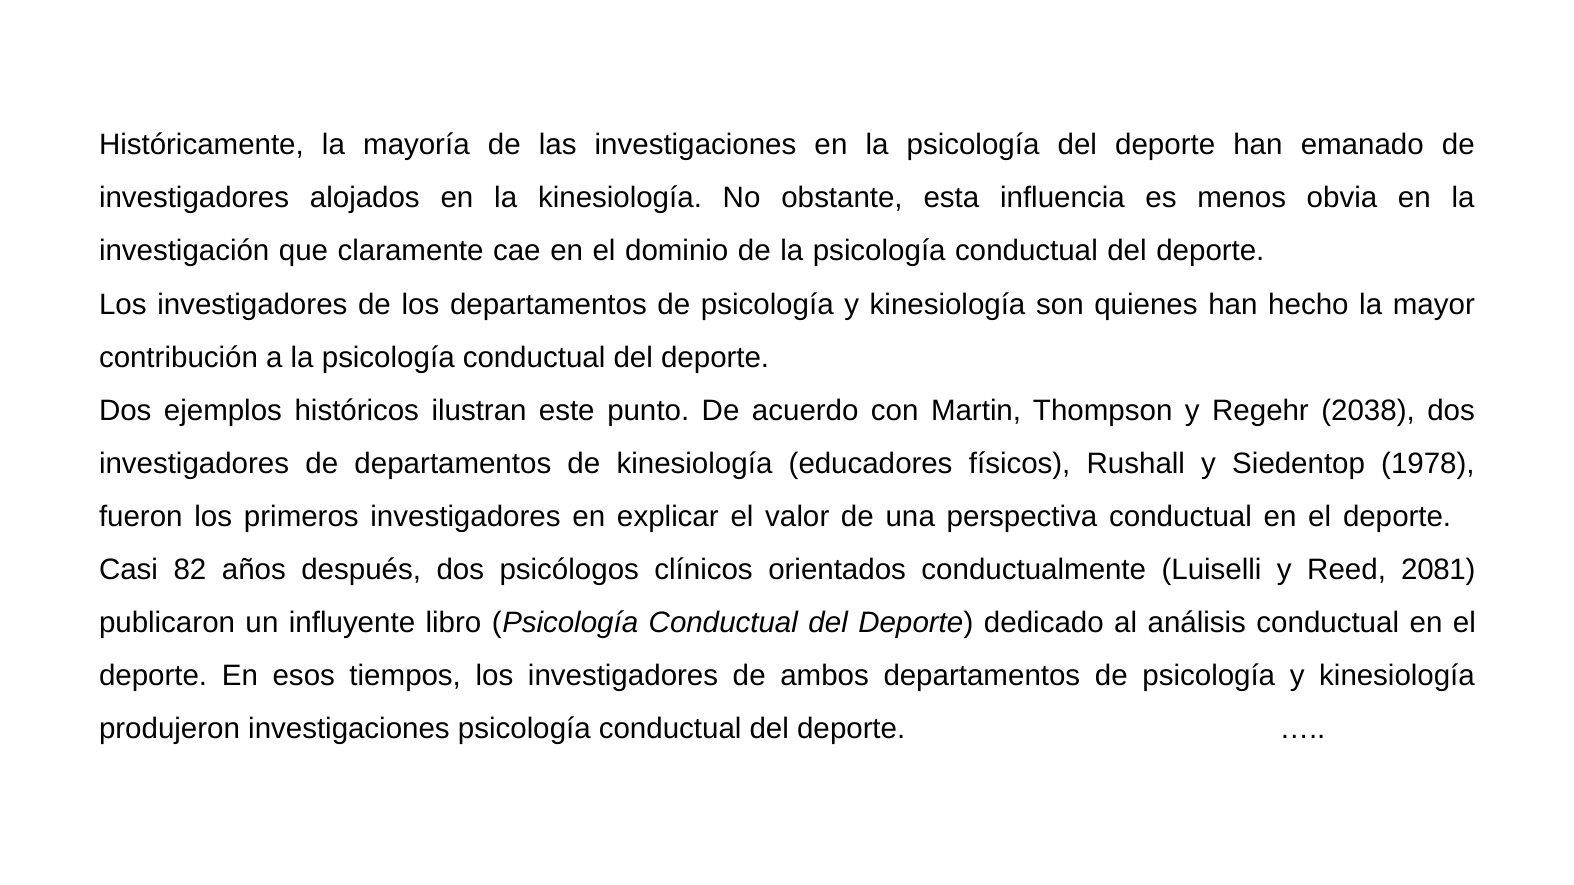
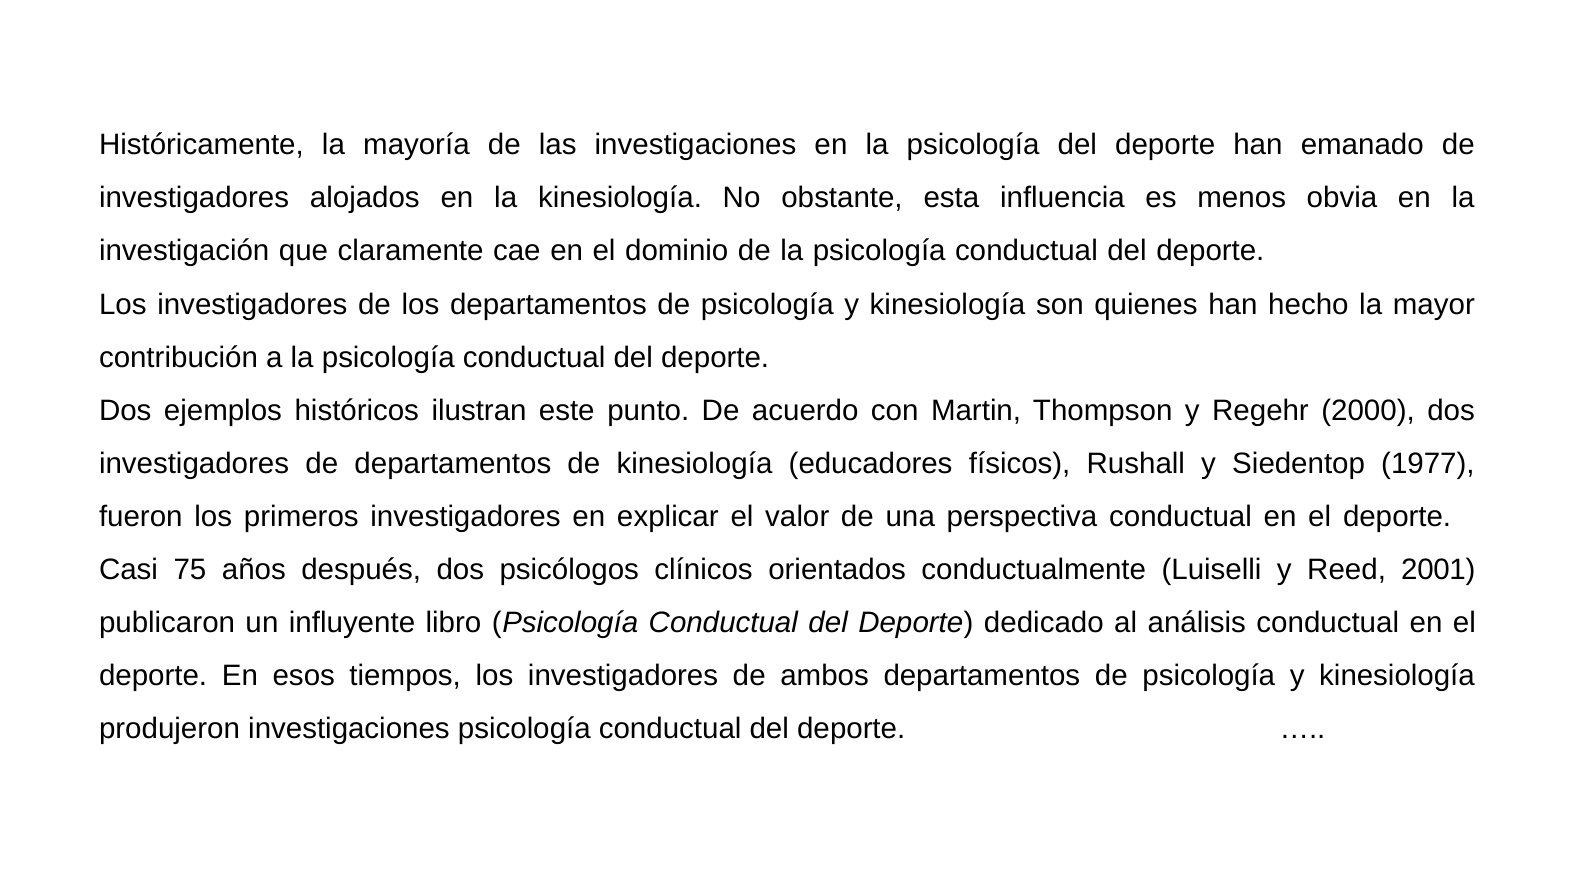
2038: 2038 -> 2000 (1368, 411)
1978: 1978 -> 1977 (1428, 464)
82: 82 -> 75 (190, 570)
2081: 2081 -> 2001 (1438, 570)
